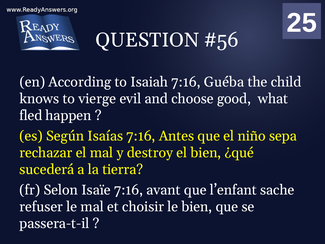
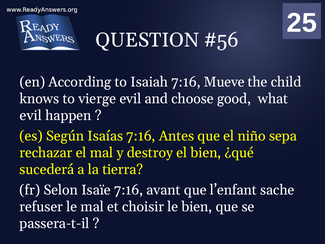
Guéba: Guéba -> Mueve (224, 82)
fled: fled -> evil (31, 115)
